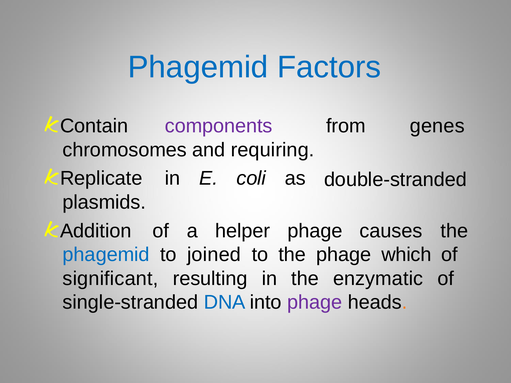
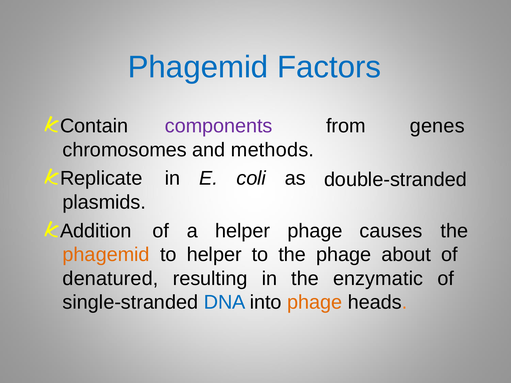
requiring: requiring -> methods (272, 150)
phagemid colour: blue -> orange (106, 255)
to joined: joined -> helper (214, 255)
which: which -> about (406, 255)
significant: significant -> denatured (110, 279)
phage colour: purple -> orange (315, 303)
